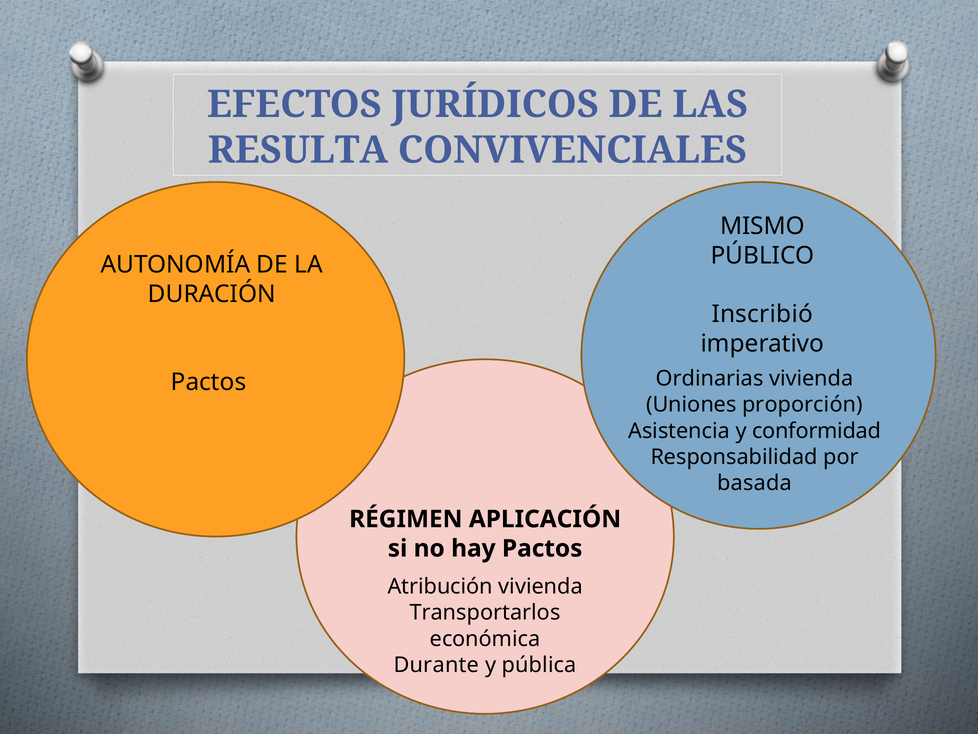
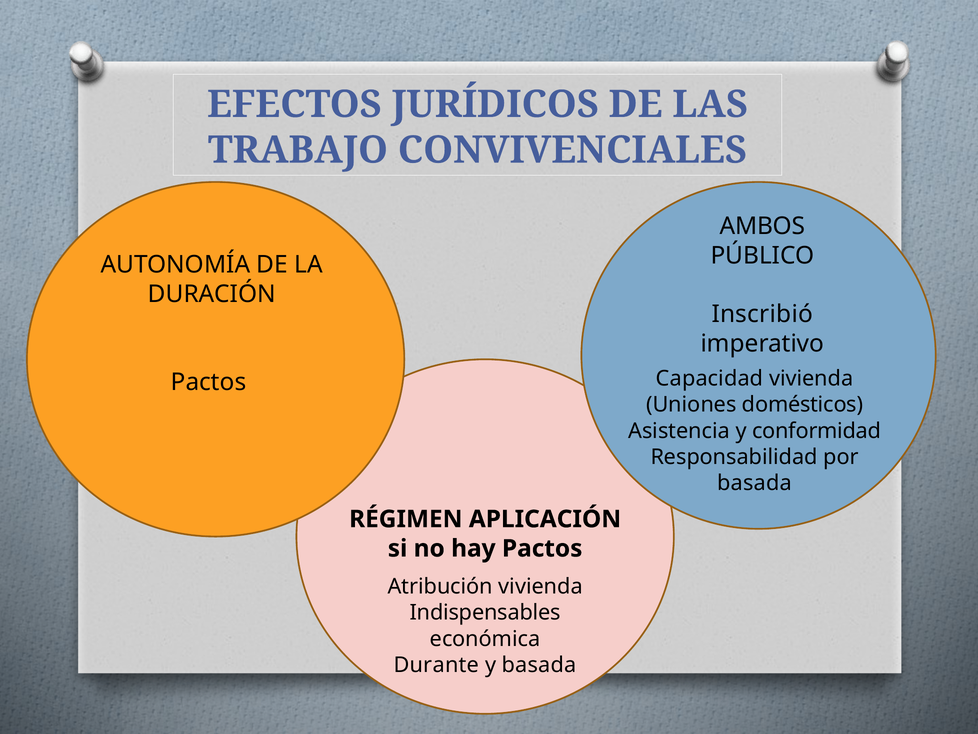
RESULTA: RESULTA -> TRABAJO (298, 150)
MISMO: MISMO -> AMBOS (763, 226)
Ordinarias: Ordinarias -> Capacidad (710, 378)
proporción: proporción -> domésticos (803, 404)
Transportarlos: Transportarlos -> Indispensables (485, 612)
y pública: pública -> basada (539, 665)
